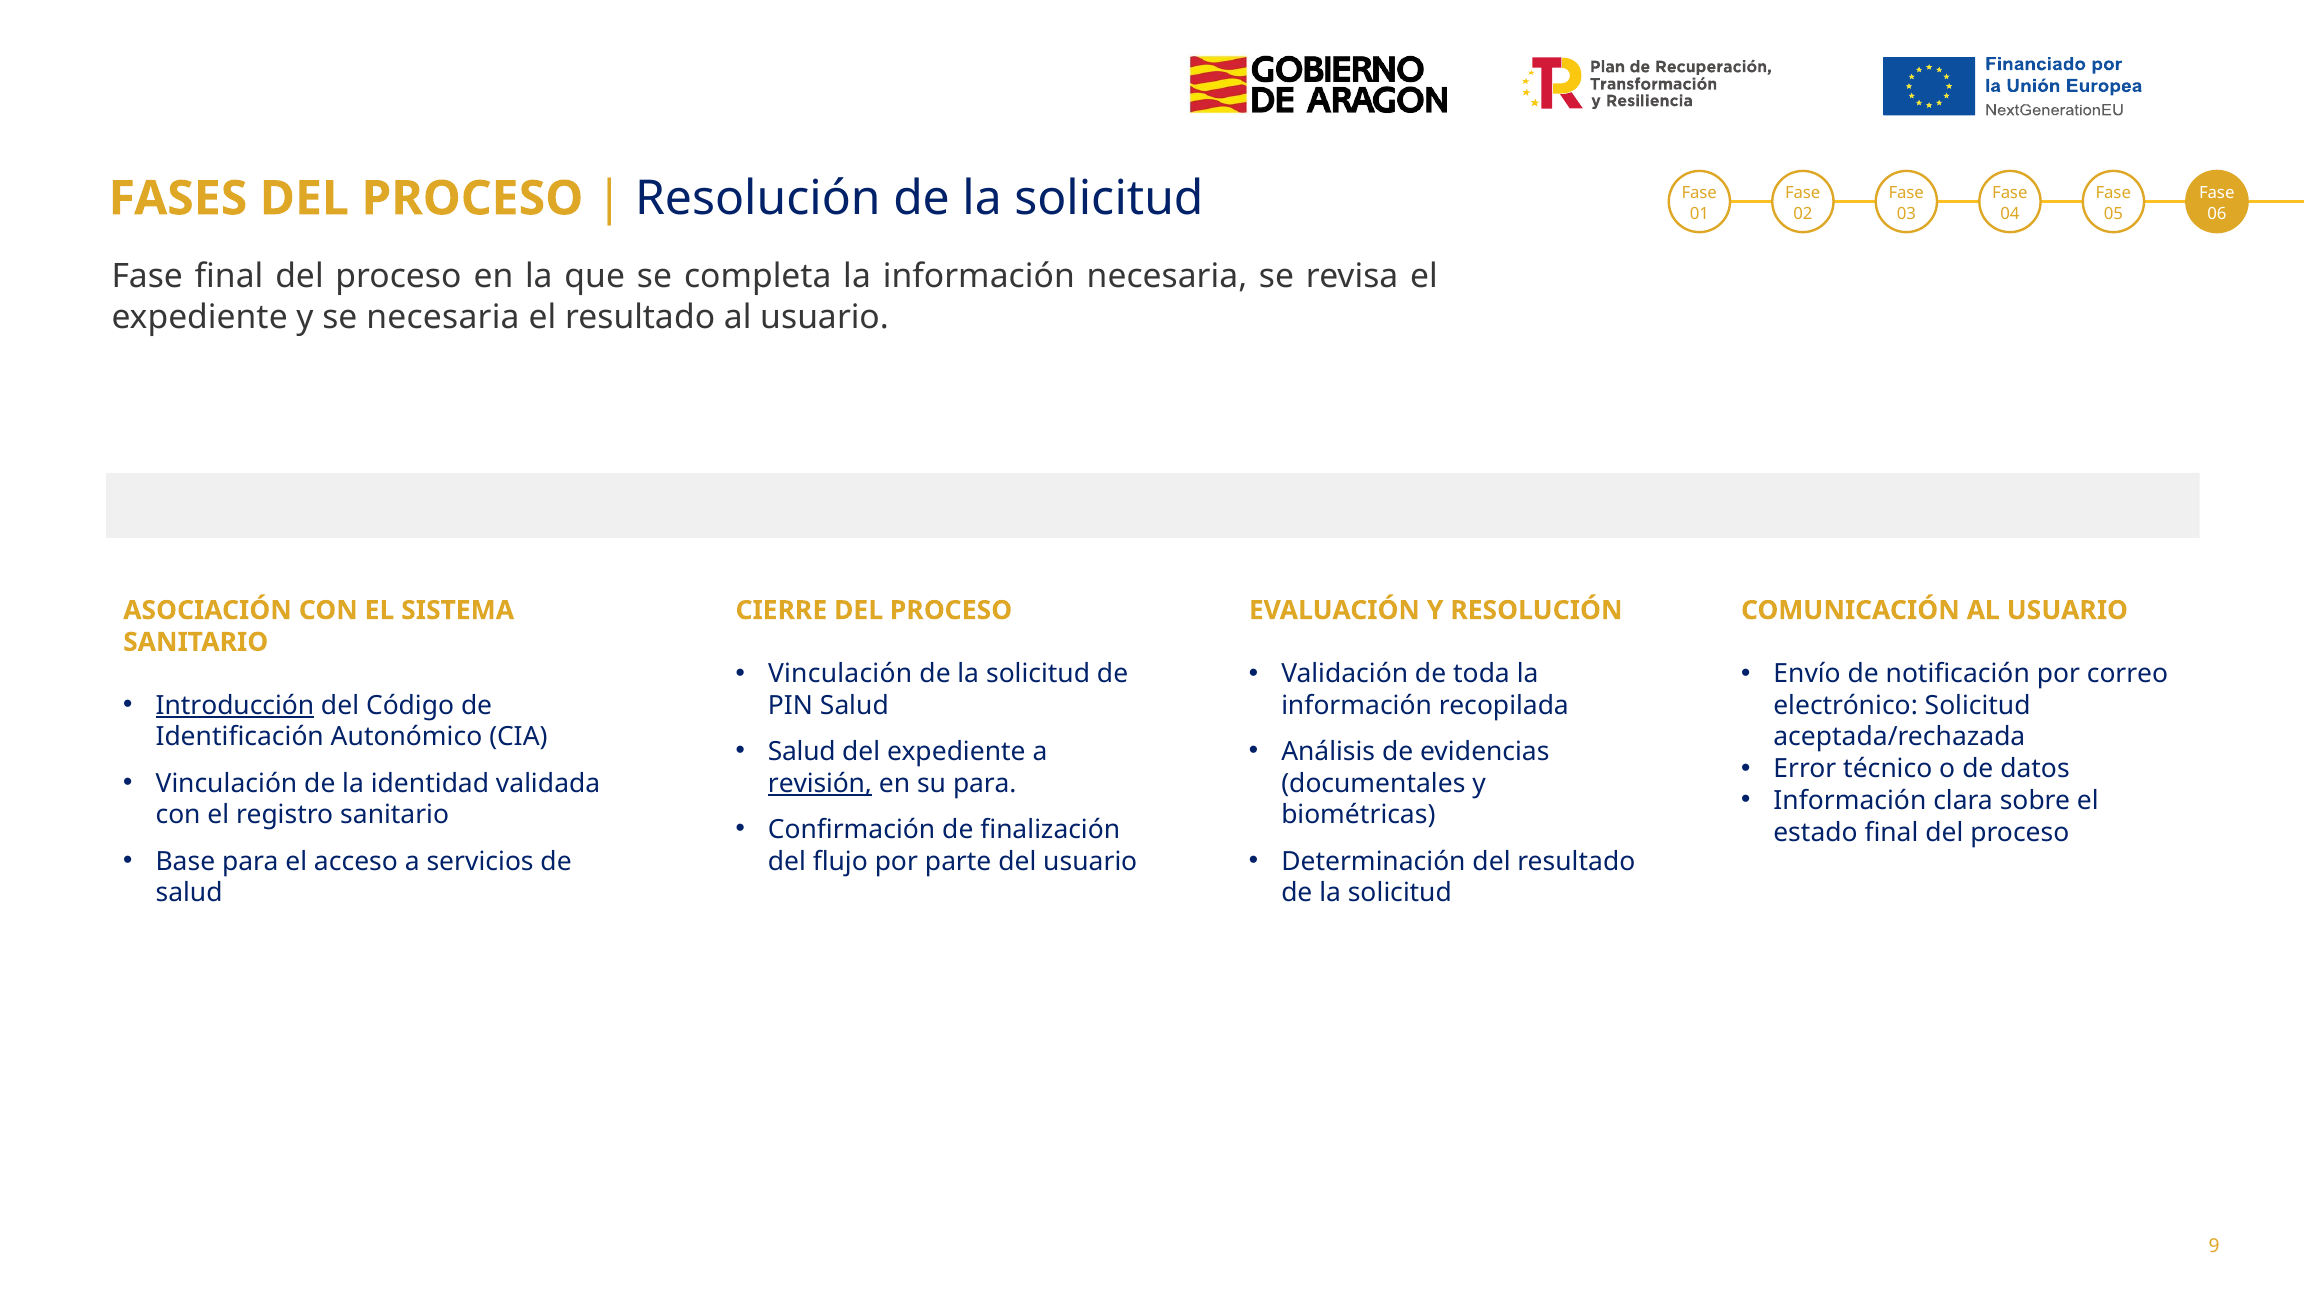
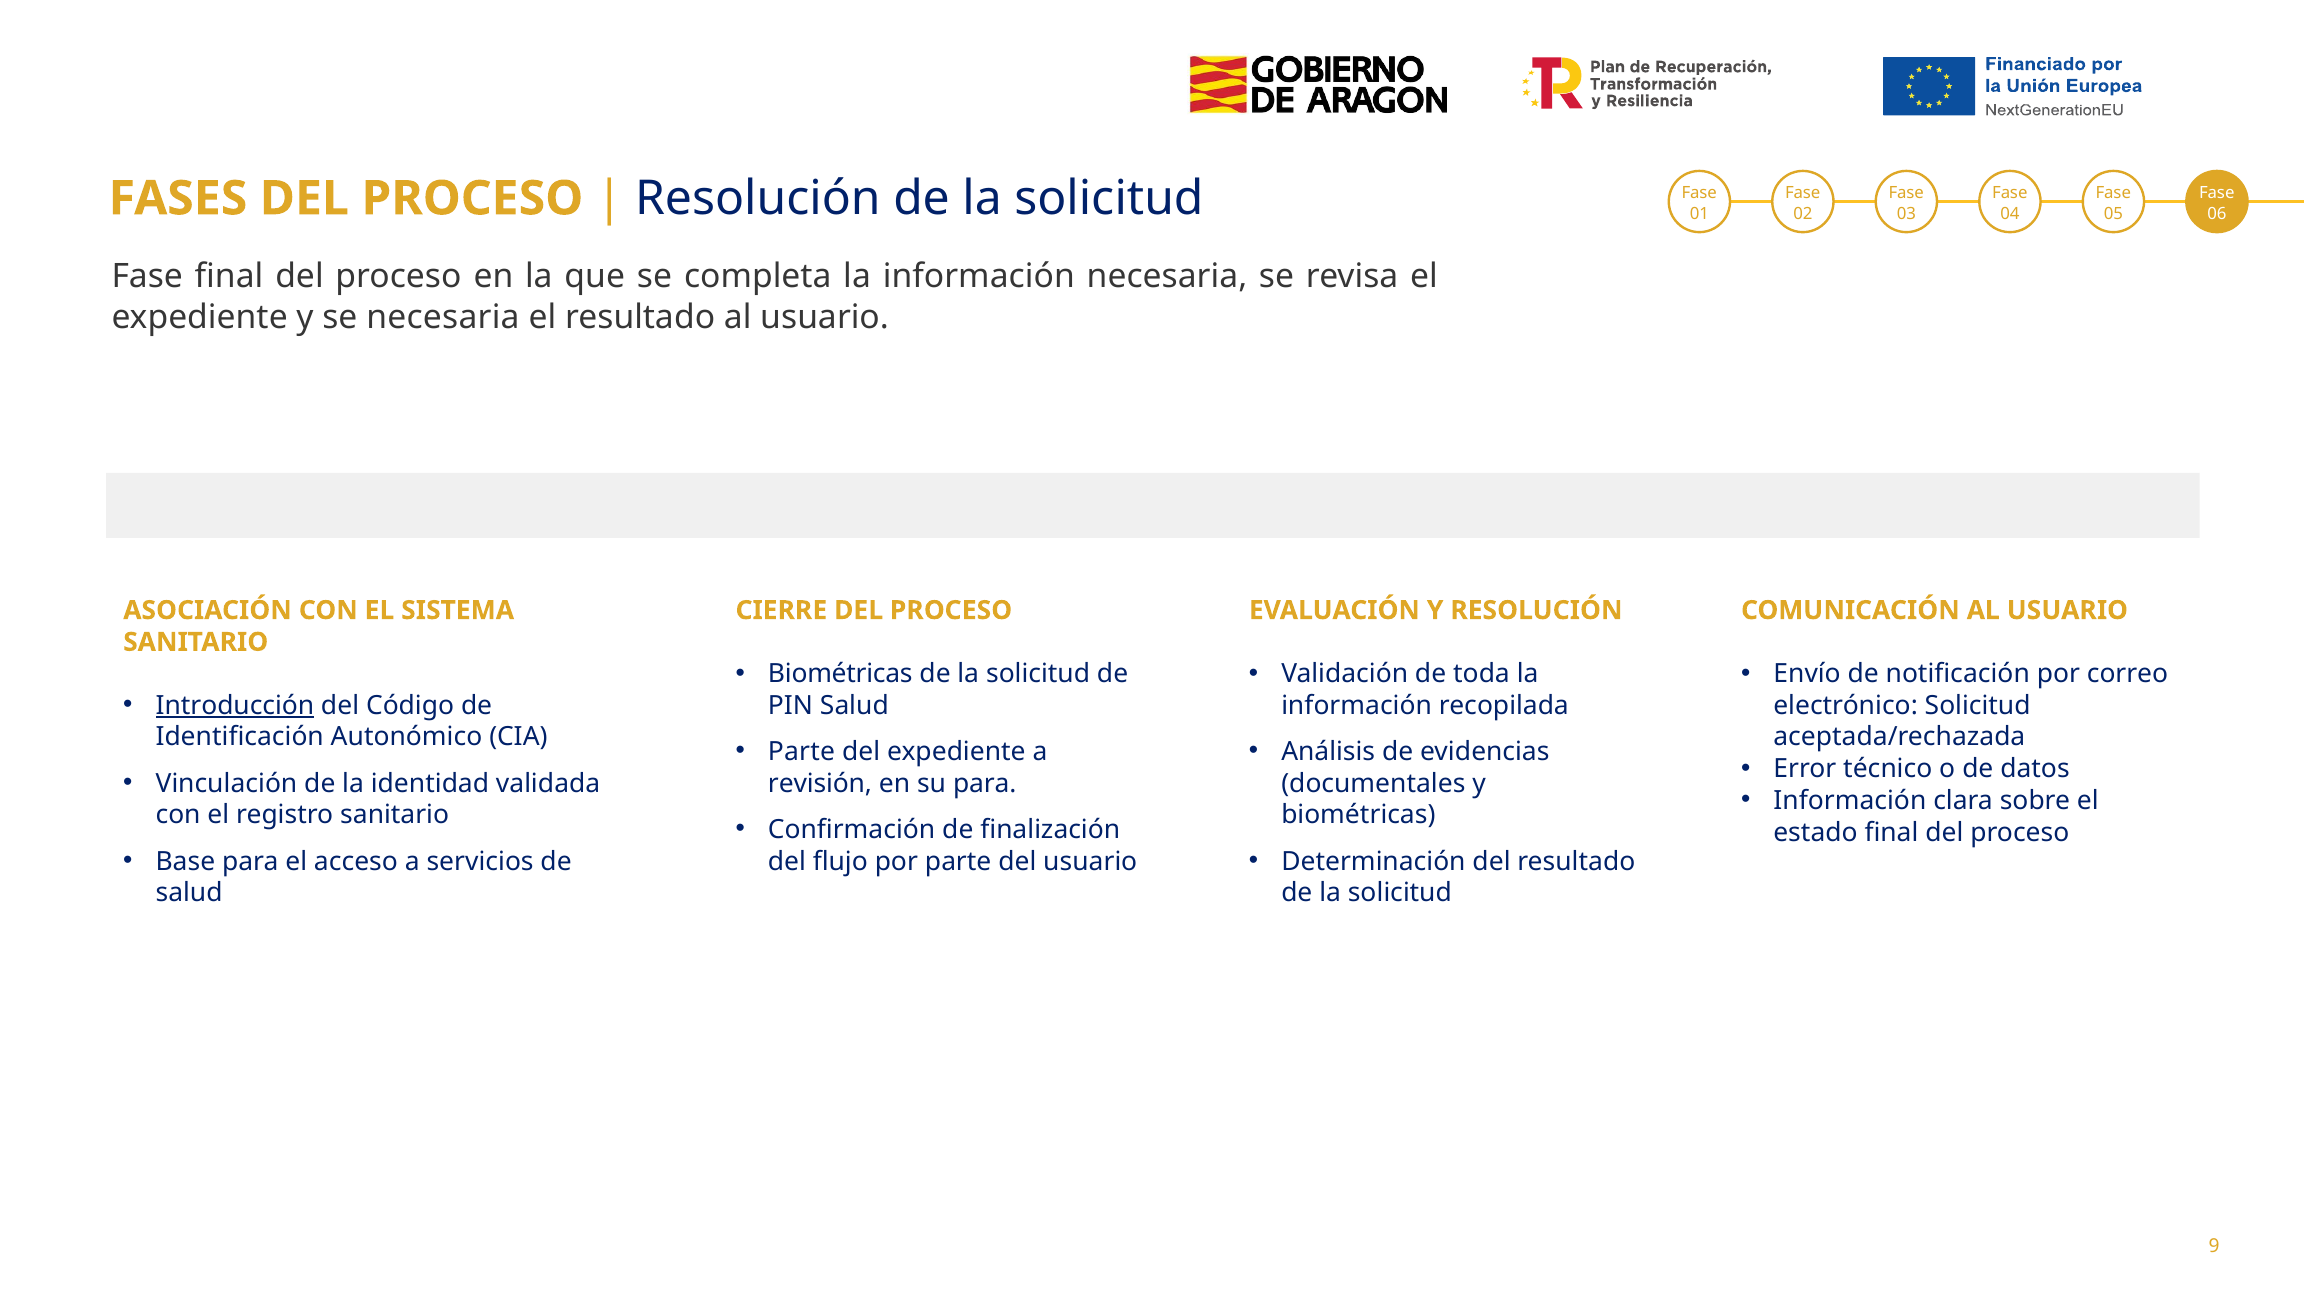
Vinculación: Vinculación -> Biométricas (840, 674)
Salud: Salud -> Parte (802, 752)
revisión underline: present -> none (820, 784)
